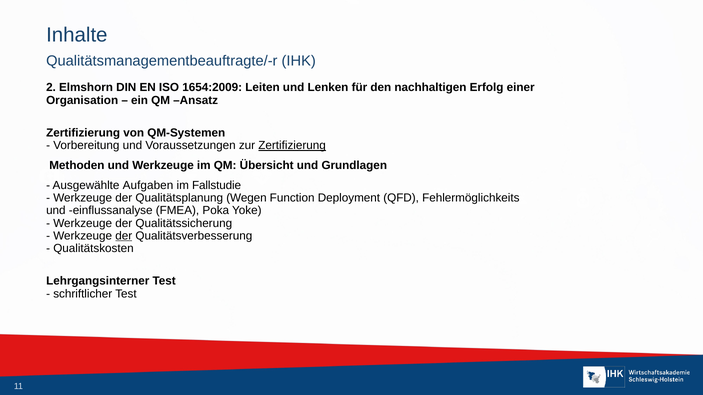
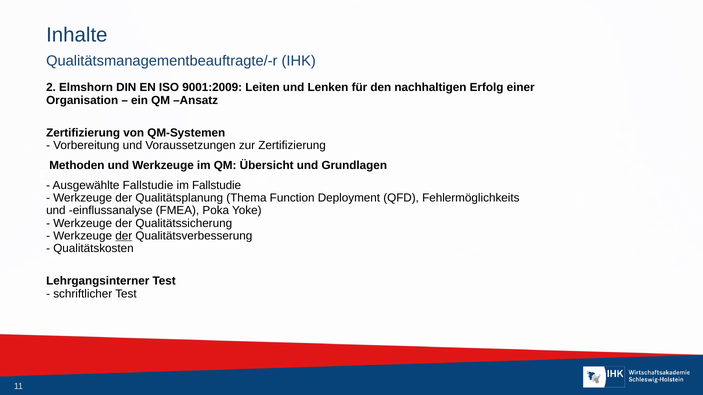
1654:2009: 1654:2009 -> 9001:2009 (212, 88)
Zertifizierung underline: present -> none (292, 146)
Ausgewählte Aufgaben: Aufgaben -> Fallstudie (148, 186)
Wegen: Wegen -> Thema (246, 198)
